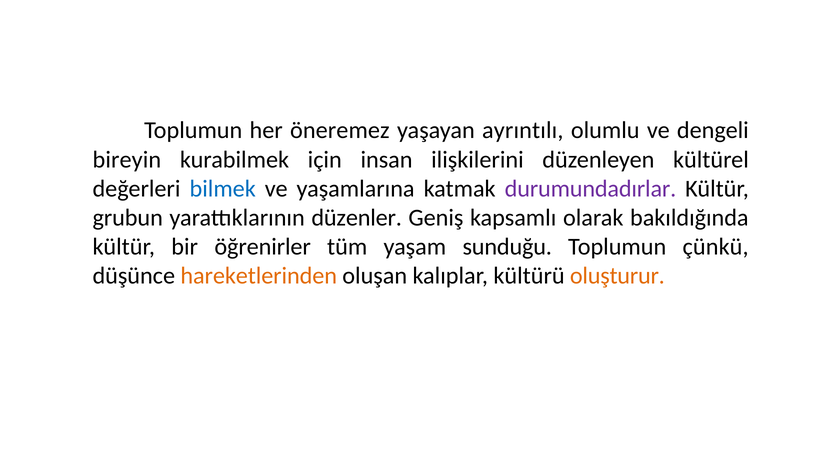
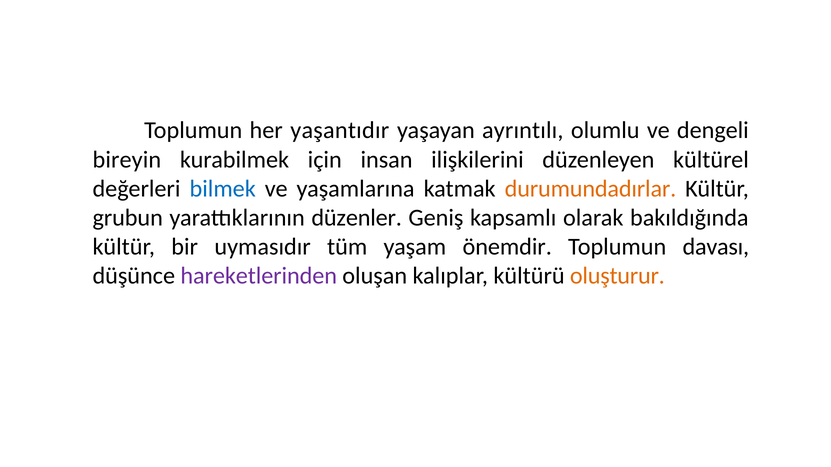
öneremez: öneremez -> yaşantıdır (340, 131)
durumundadırlar colour: purple -> orange (591, 189)
öğrenirler: öğrenirler -> uymasıdır (263, 247)
sunduğu: sunduğu -> önemdir (507, 247)
çünkü: çünkü -> davası (716, 247)
hareketlerinden colour: orange -> purple (259, 276)
